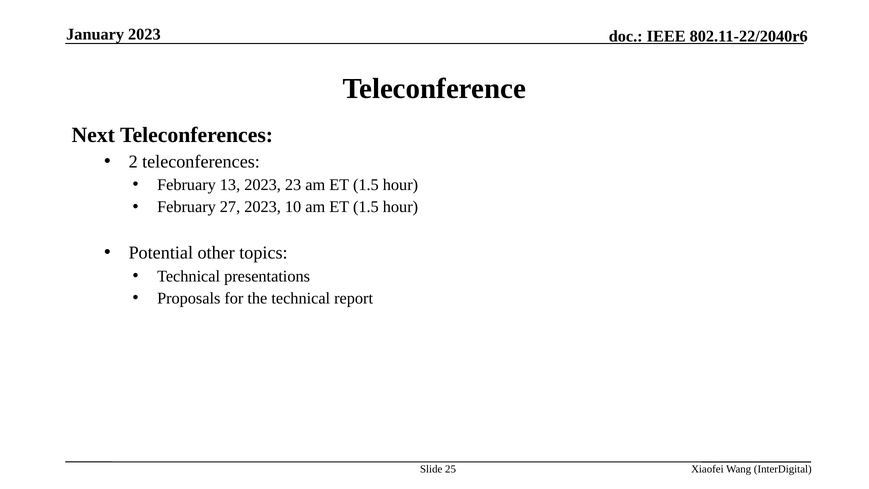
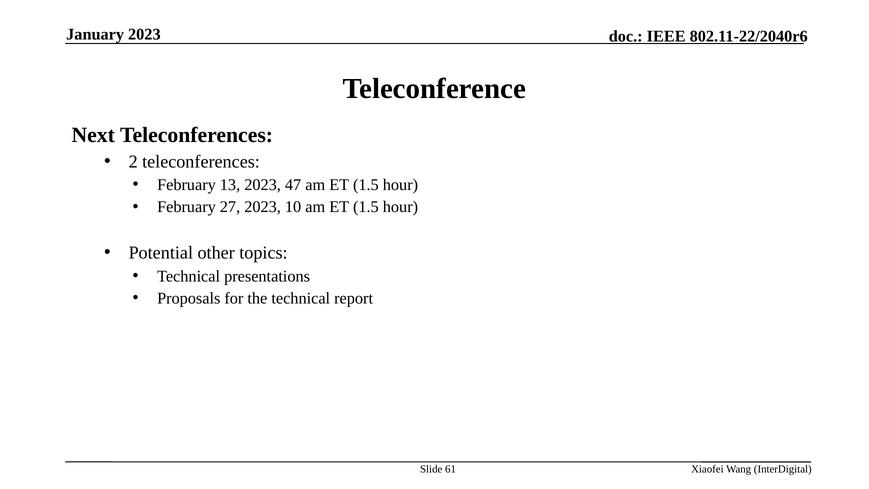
23: 23 -> 47 (293, 185)
25: 25 -> 61 (451, 469)
